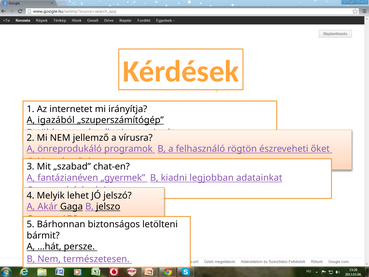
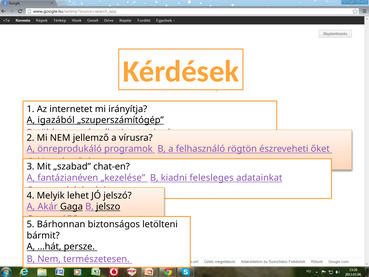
„gyermek: „gyermek -> „kezelése (123, 178)
legjobban: legjobban -> felesleges (212, 178)
